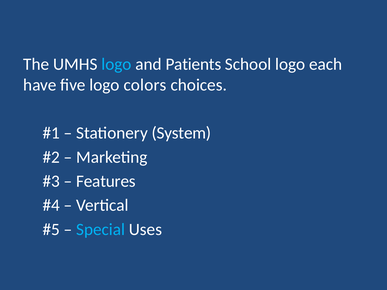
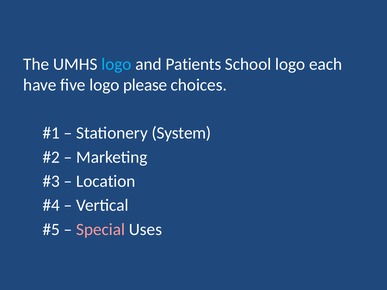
colors: colors -> please (145, 85)
Features: Features -> Location (106, 181)
Special colour: light blue -> pink (101, 230)
